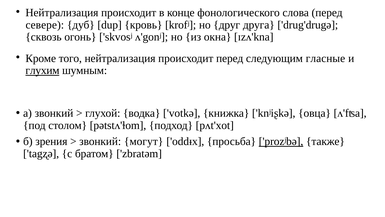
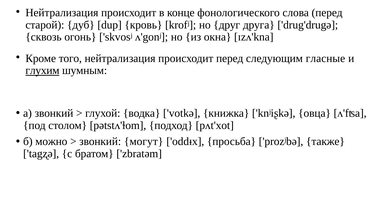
севере: севере -> старой (45, 25)
зрения: зрения -> можно (51, 141)
prozʲbə underline: present -> none (281, 141)
